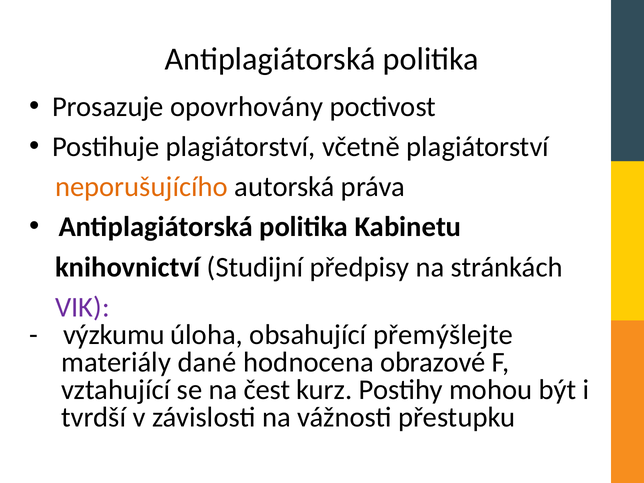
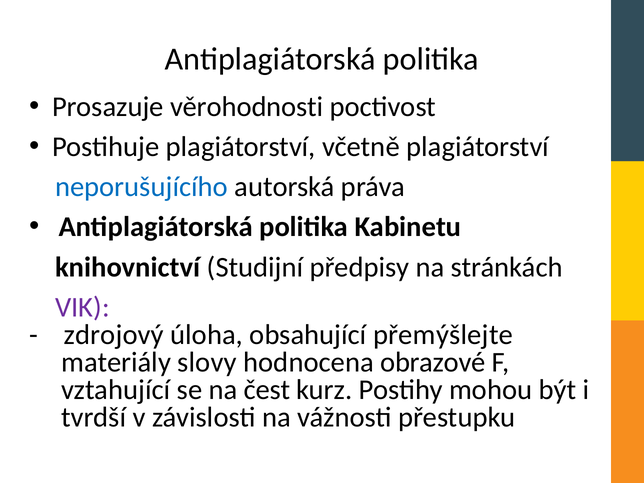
opovrhovány: opovrhovány -> věrohodnosti (247, 107)
neporušujícího colour: orange -> blue (141, 187)
výzkumu: výzkumu -> zdrojový (114, 335)
dané: dané -> slovy (207, 362)
